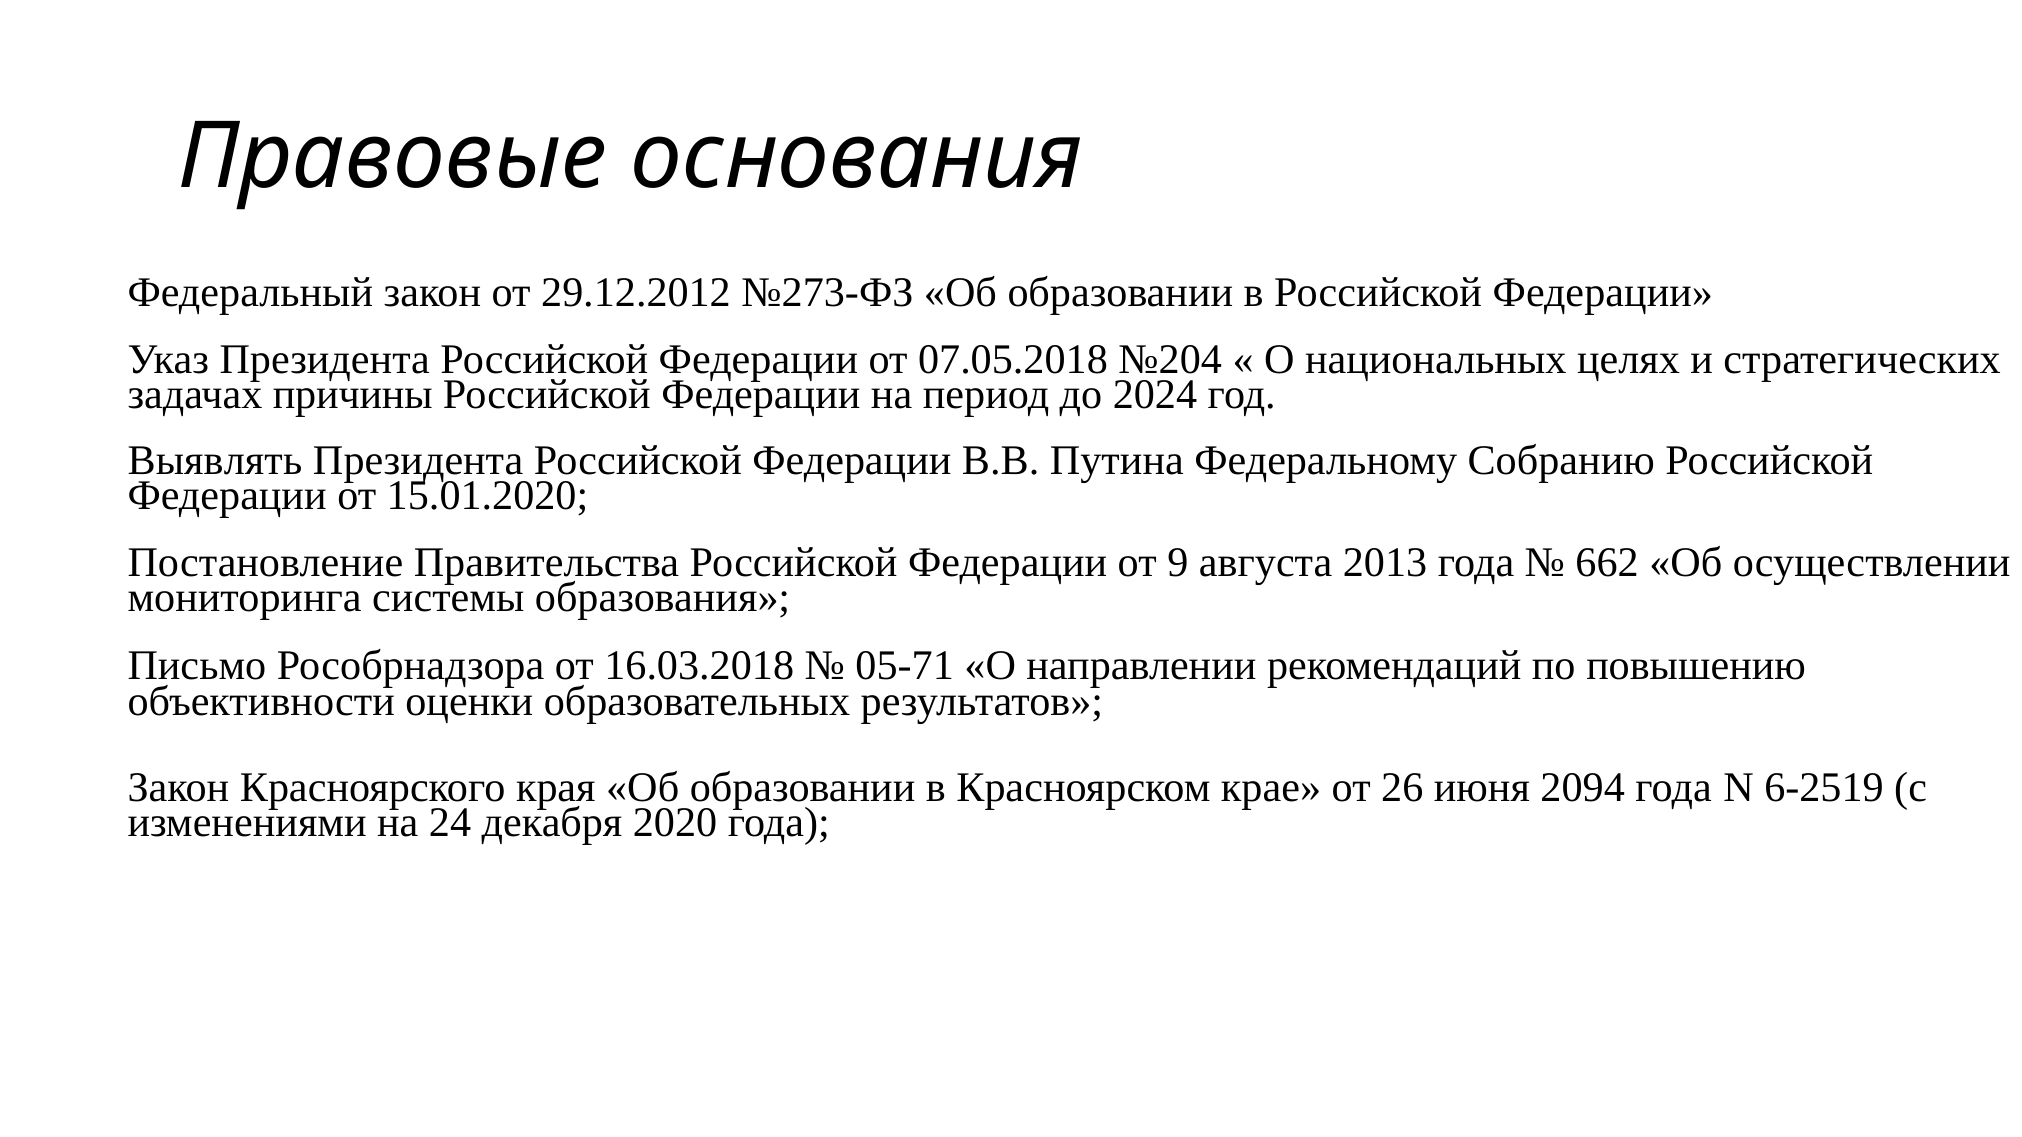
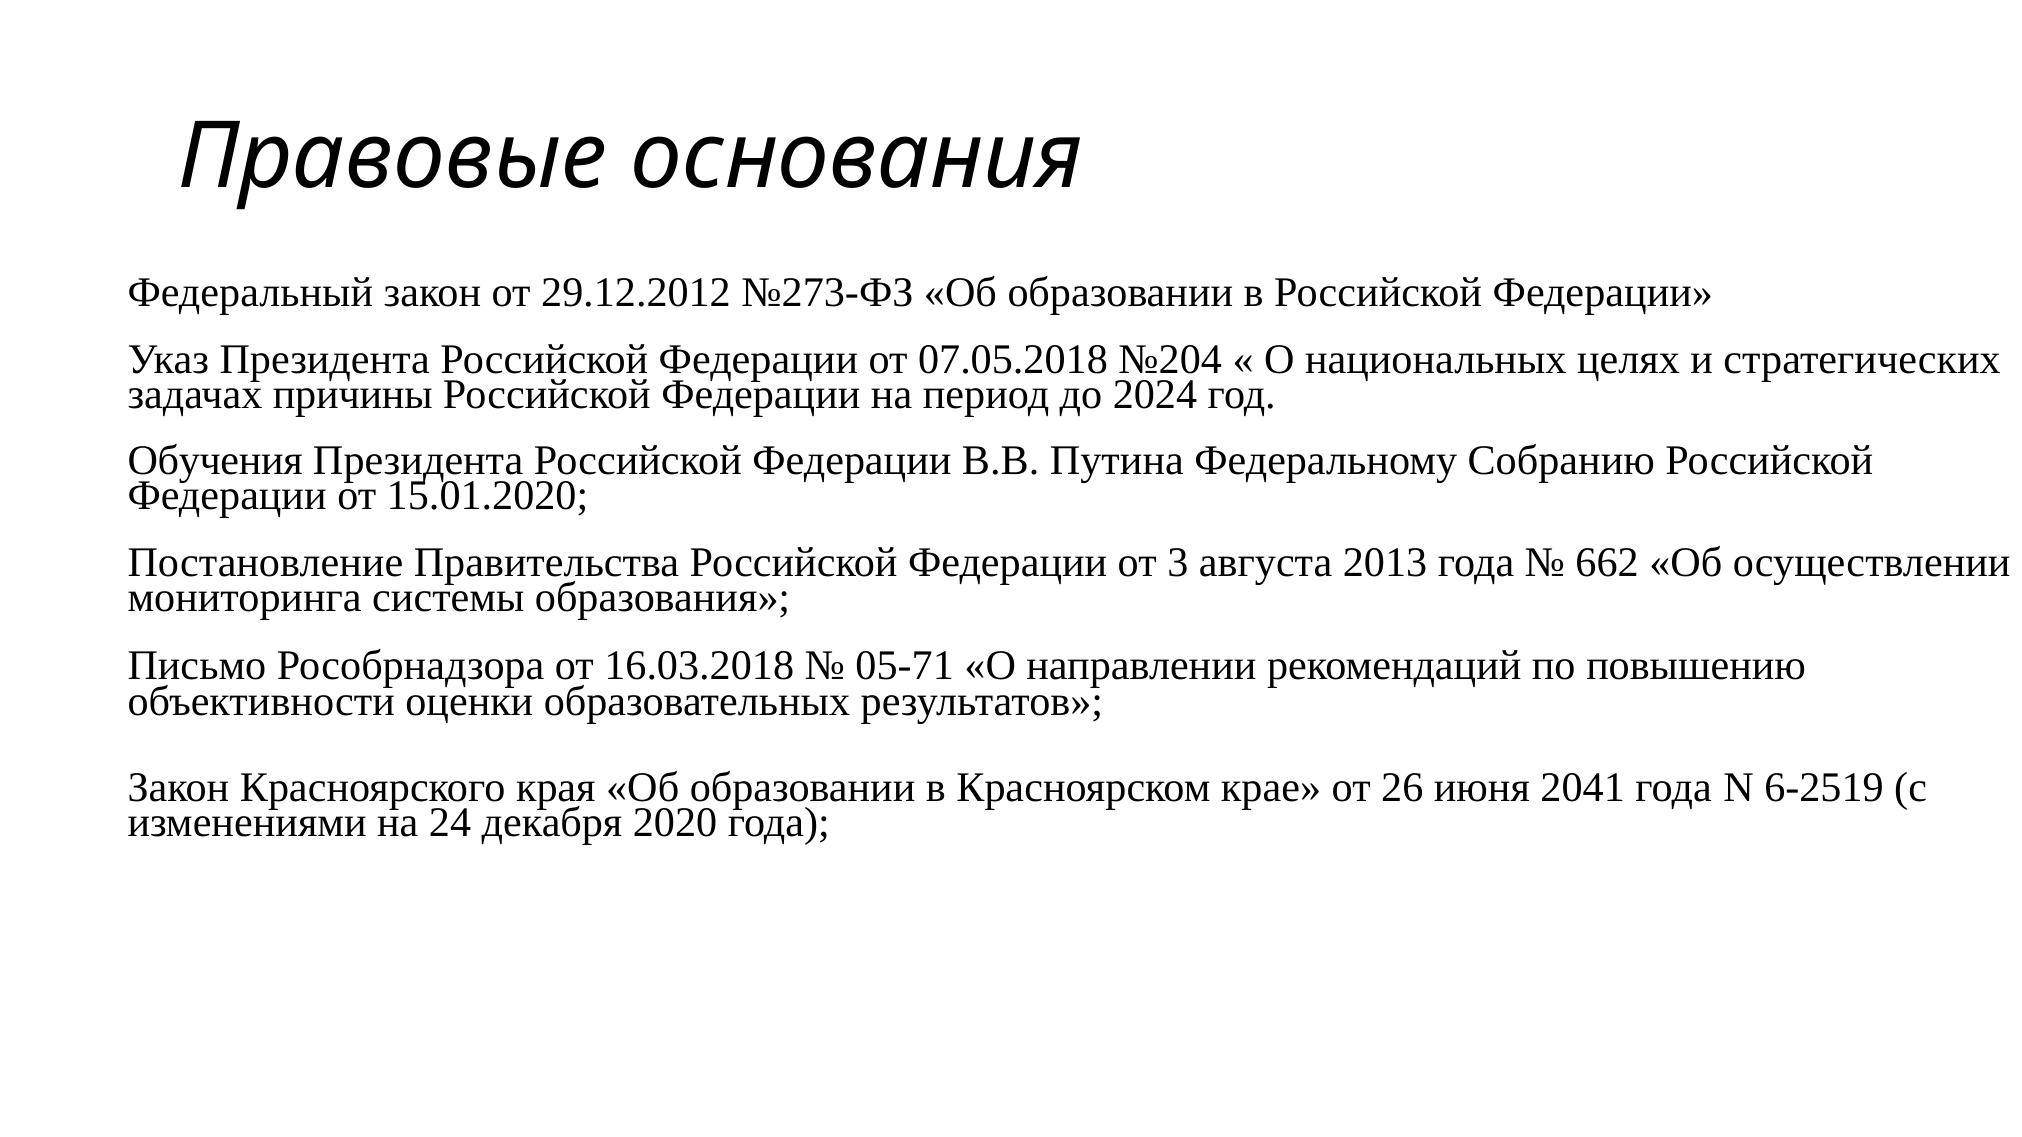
Выявлять: Выявлять -> Обучения (215, 461)
от 9: 9 -> 3 (1178, 563)
2094: 2094 -> 2041 (1583, 788)
